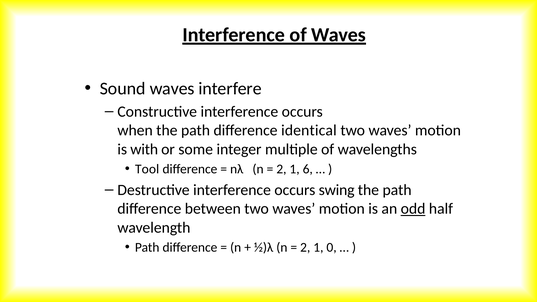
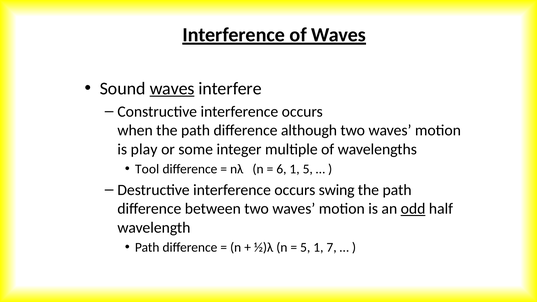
waves underline: none -> present (172, 89)
identical: identical -> although (309, 130)
with: with -> play (144, 149)
2: 2 -> 6 (281, 169)
1 6: 6 -> 5 (308, 169)
2: 2 -> 5 (305, 248)
0: 0 -> 7 (332, 248)
